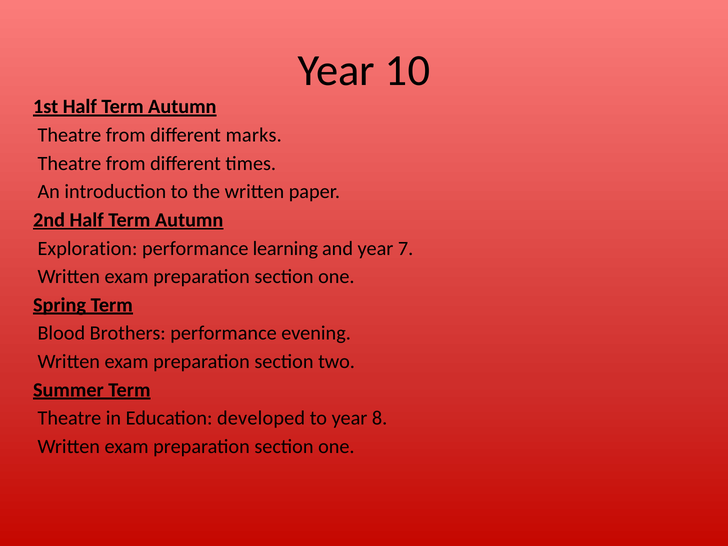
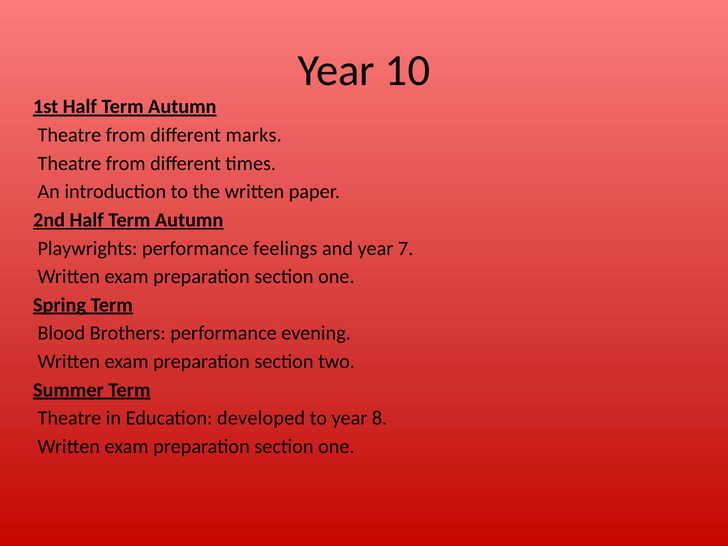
Exploration: Exploration -> Playwrights (88, 248)
learning: learning -> feelings (285, 248)
